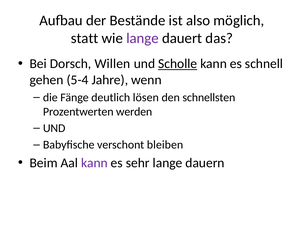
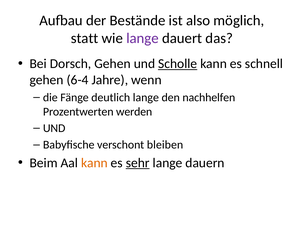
Dorsch Willen: Willen -> Gehen (112, 64)
5-4: 5-4 -> 6-4 (78, 80)
deutlich lösen: lösen -> lange (146, 97)
schnellsten: schnellsten -> nachhelfen (209, 97)
kann colour: purple -> orange (94, 163)
sehr underline: none -> present (138, 163)
